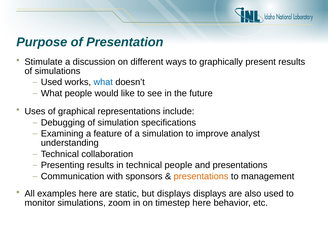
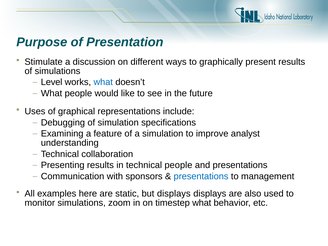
Used: Used -> Level (52, 82)
presentations colour: orange -> blue (201, 176)
timestep here: here -> what (202, 203)
